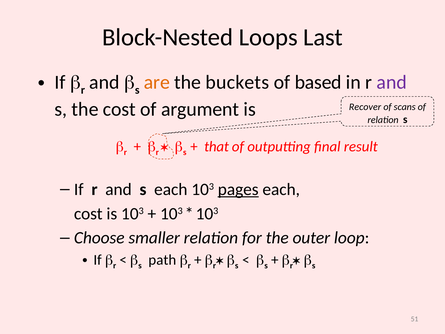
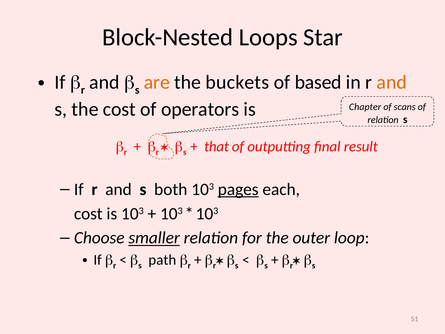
Last: Last -> Star (323, 37)
and colour: purple -> orange (392, 82)
argument: argument -> operators (200, 109)
Recover: Recover -> Chapter (365, 107)
s each: each -> both (171, 189)
smaller underline: none -> present (154, 238)
